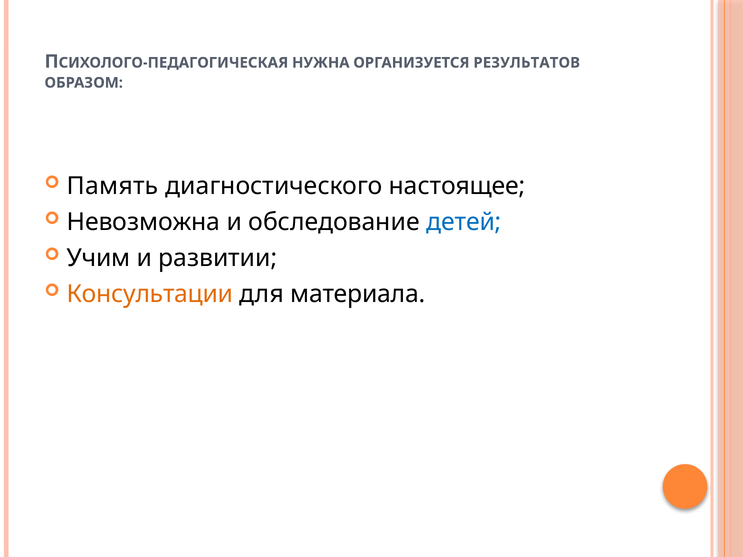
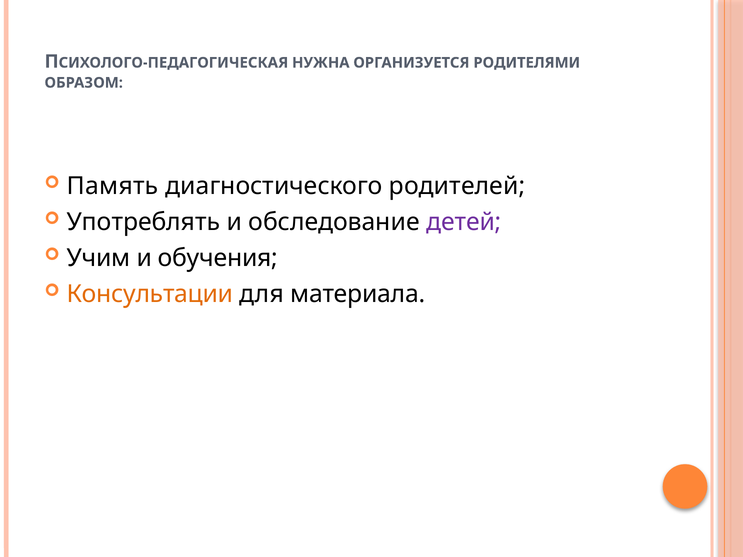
РЕЗУЛЬТАТОВ: РЕЗУЛЬТАТОВ -> РОДИТЕЛЯМИ (527, 63)
настоящее: настоящее -> родителей (457, 186)
Невозможна: Невозможна -> Употреблять (143, 222)
детей colour: blue -> purple (464, 222)
развитии: развитии -> обучения (218, 258)
